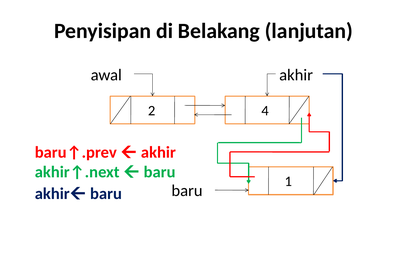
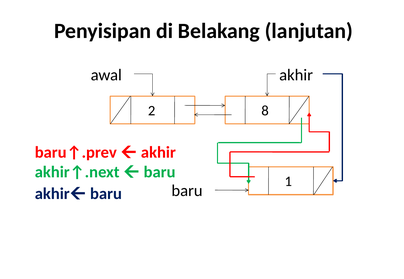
4: 4 -> 8 (265, 111)
